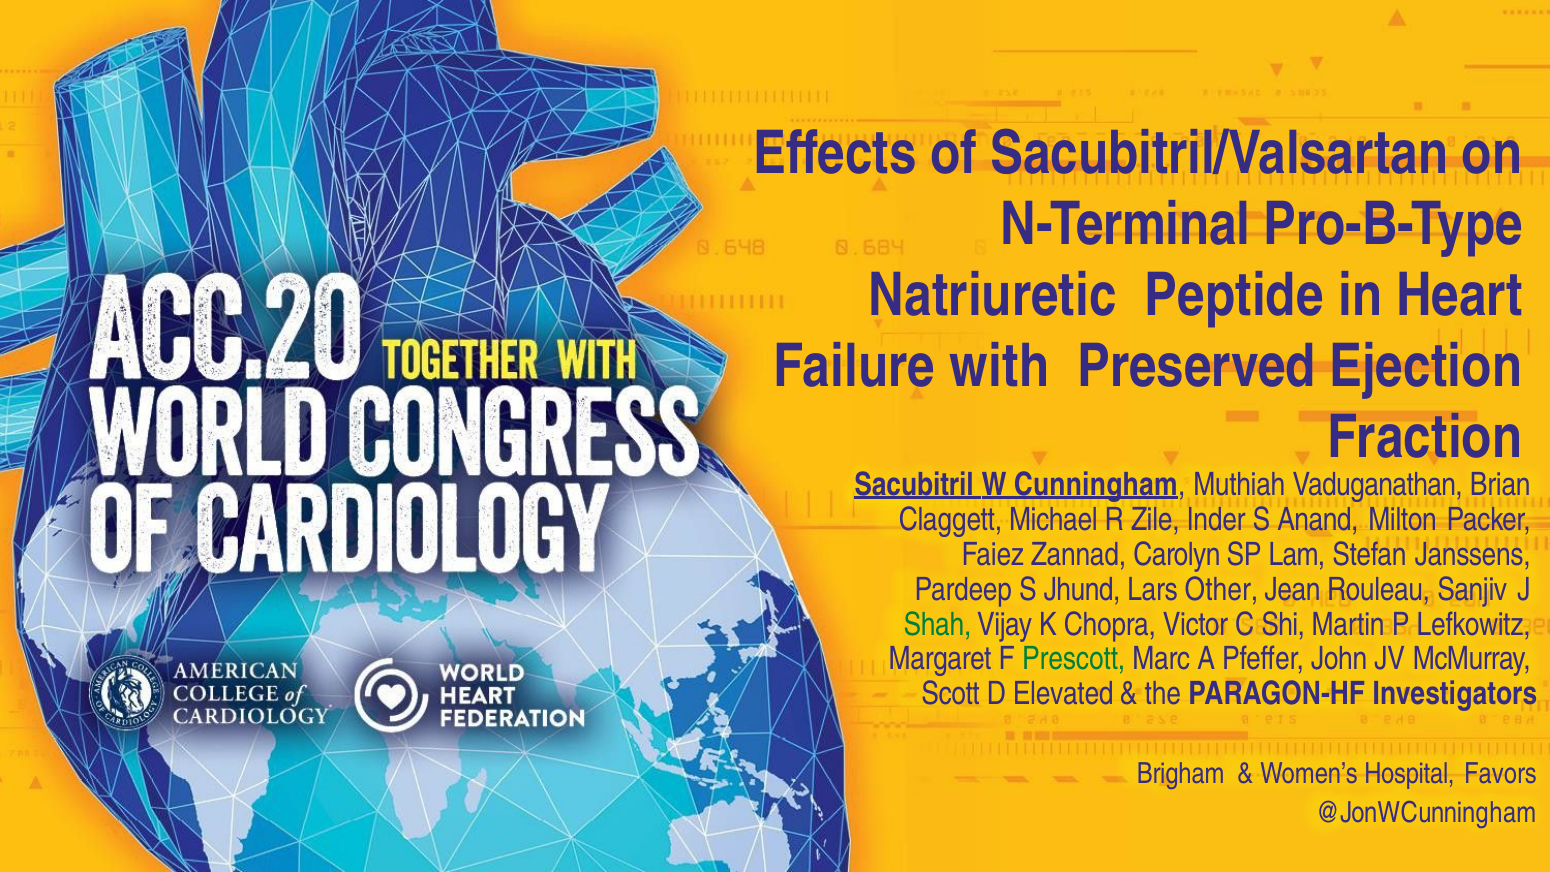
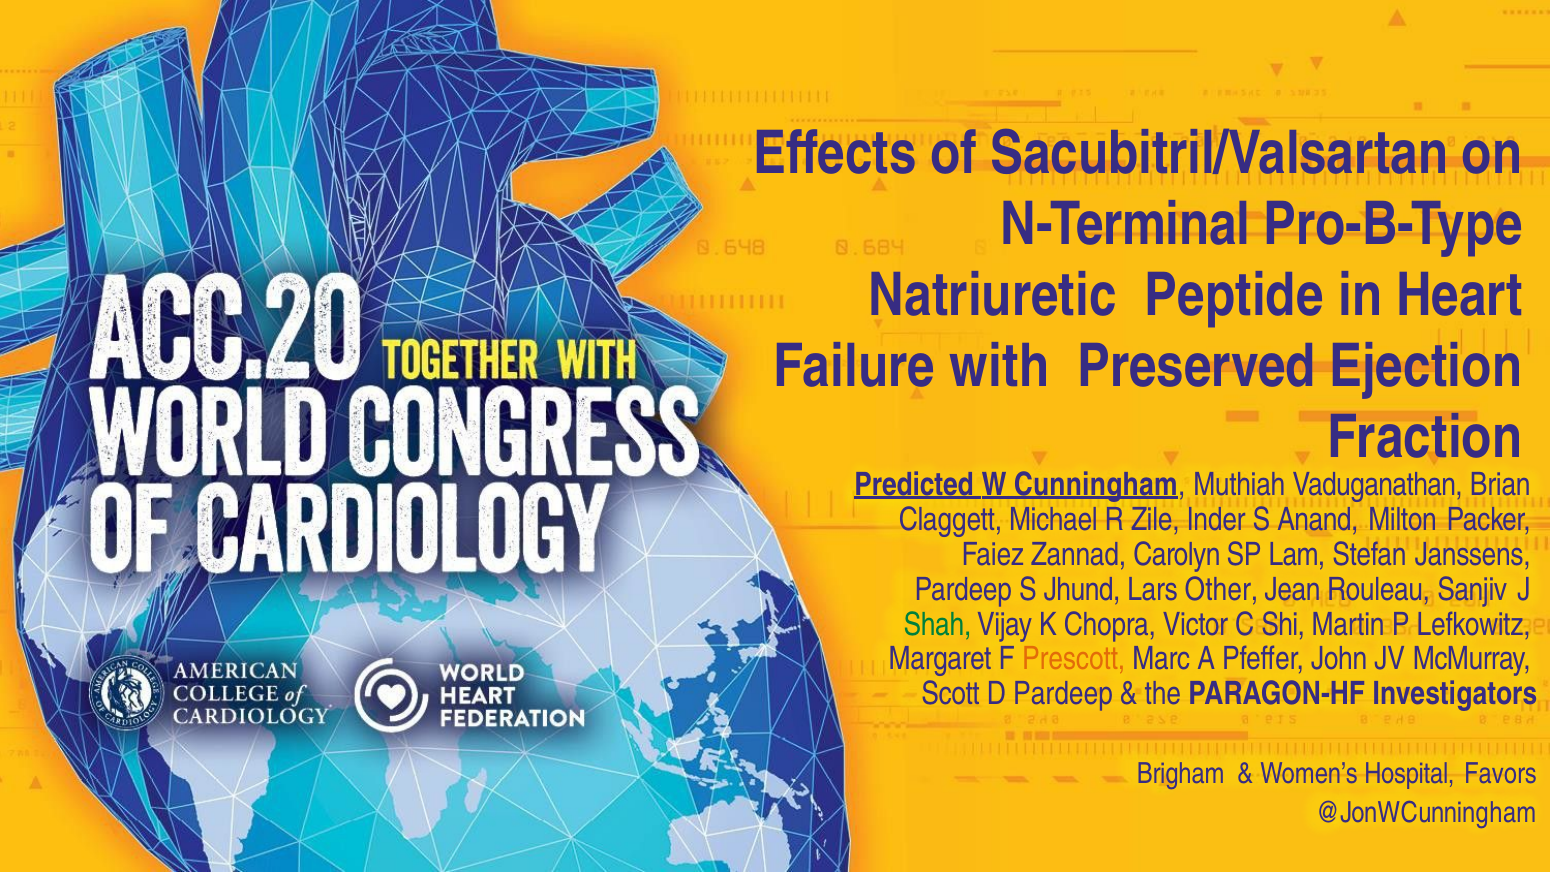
Sacubitril: Sacubitril -> Predicted (914, 485)
Prescott colour: green -> orange (1074, 659)
D Elevated: Elevated -> Pardeep (1063, 694)
